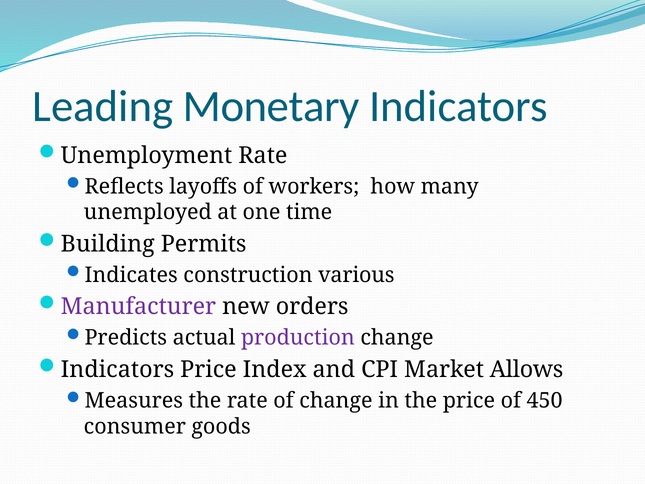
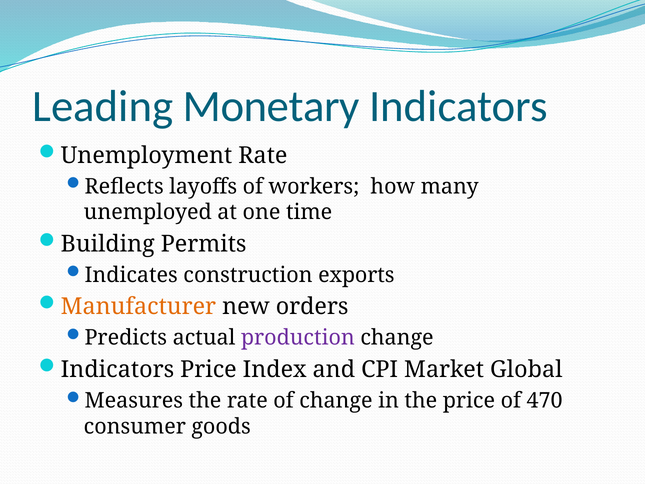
various: various -> exports (356, 275)
Manufacturer colour: purple -> orange (138, 307)
Allows: Allows -> Global (526, 369)
450: 450 -> 470 (545, 400)
